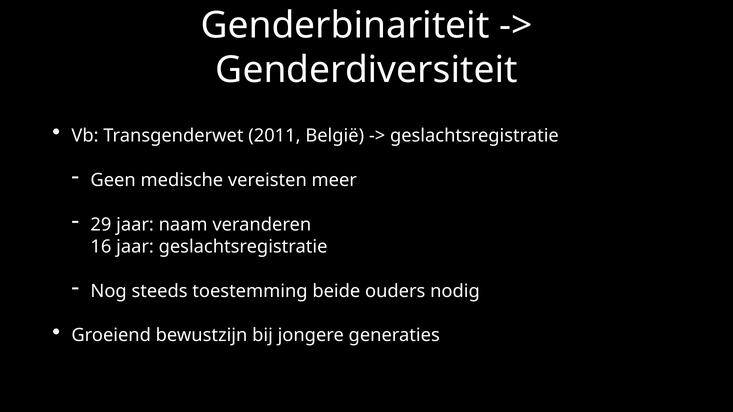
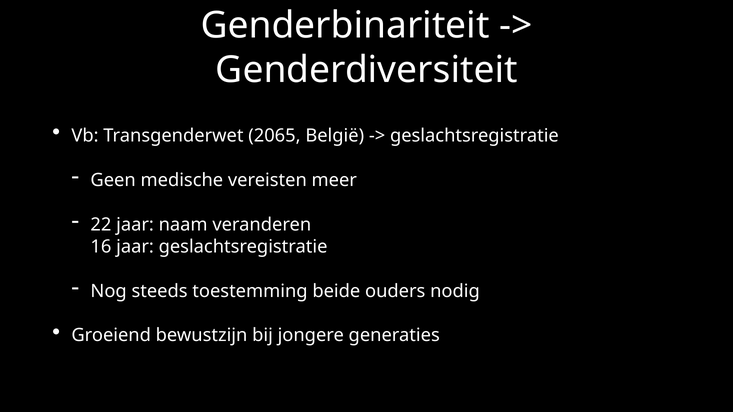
2011: 2011 -> 2065 (274, 136)
29: 29 -> 22 (101, 225)
